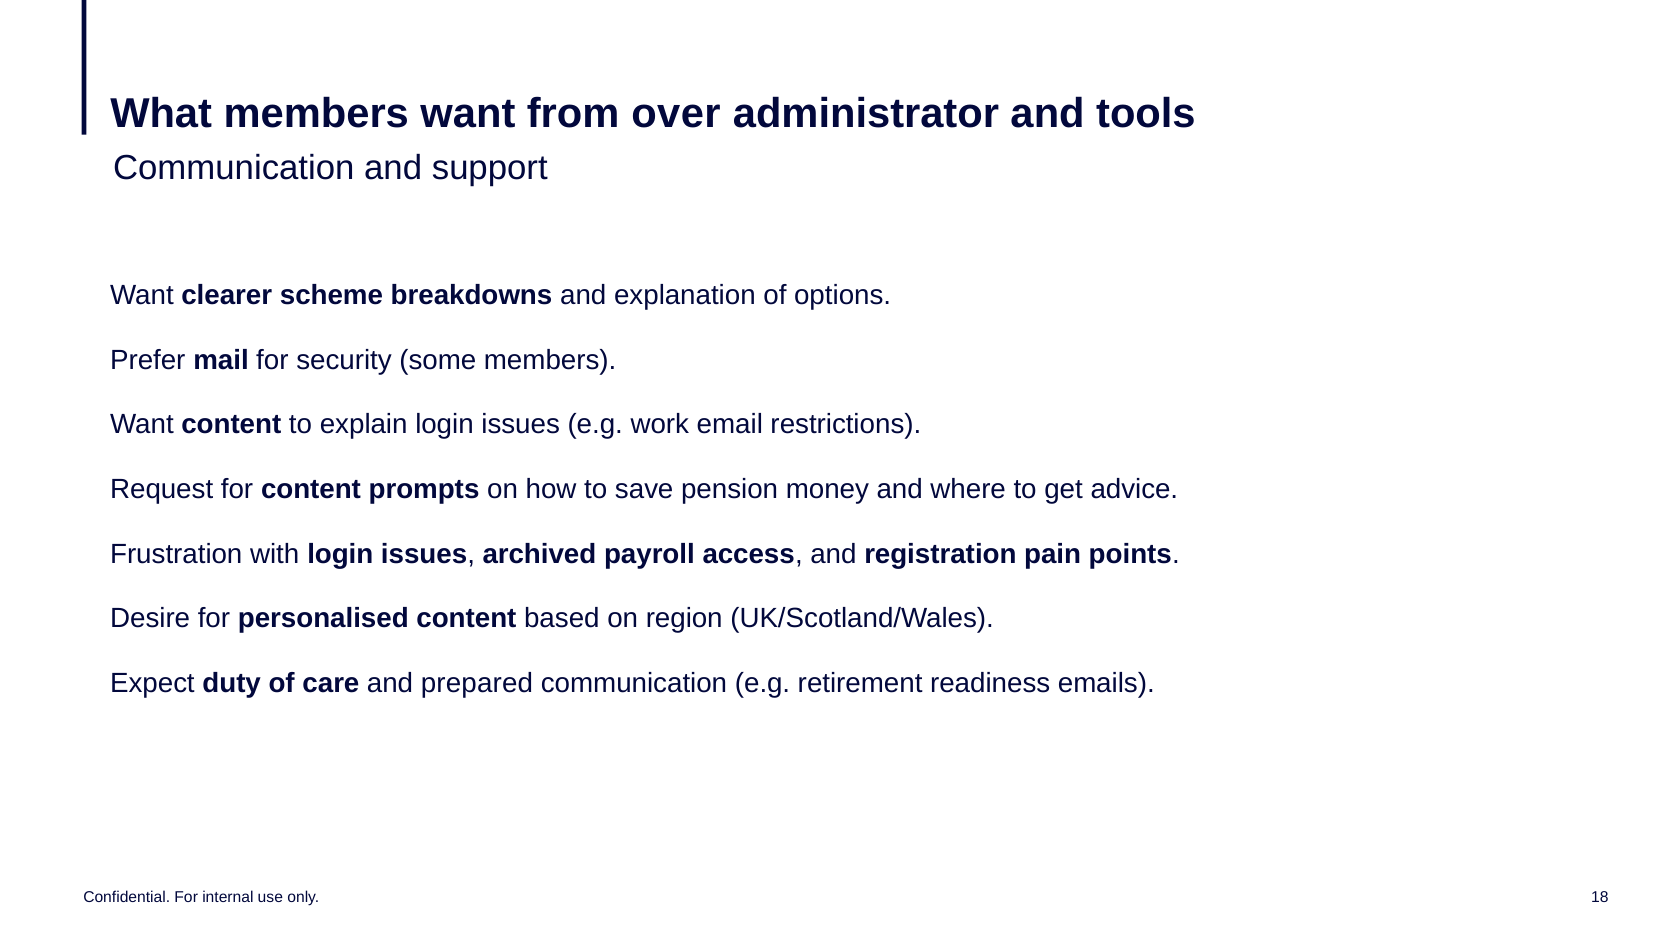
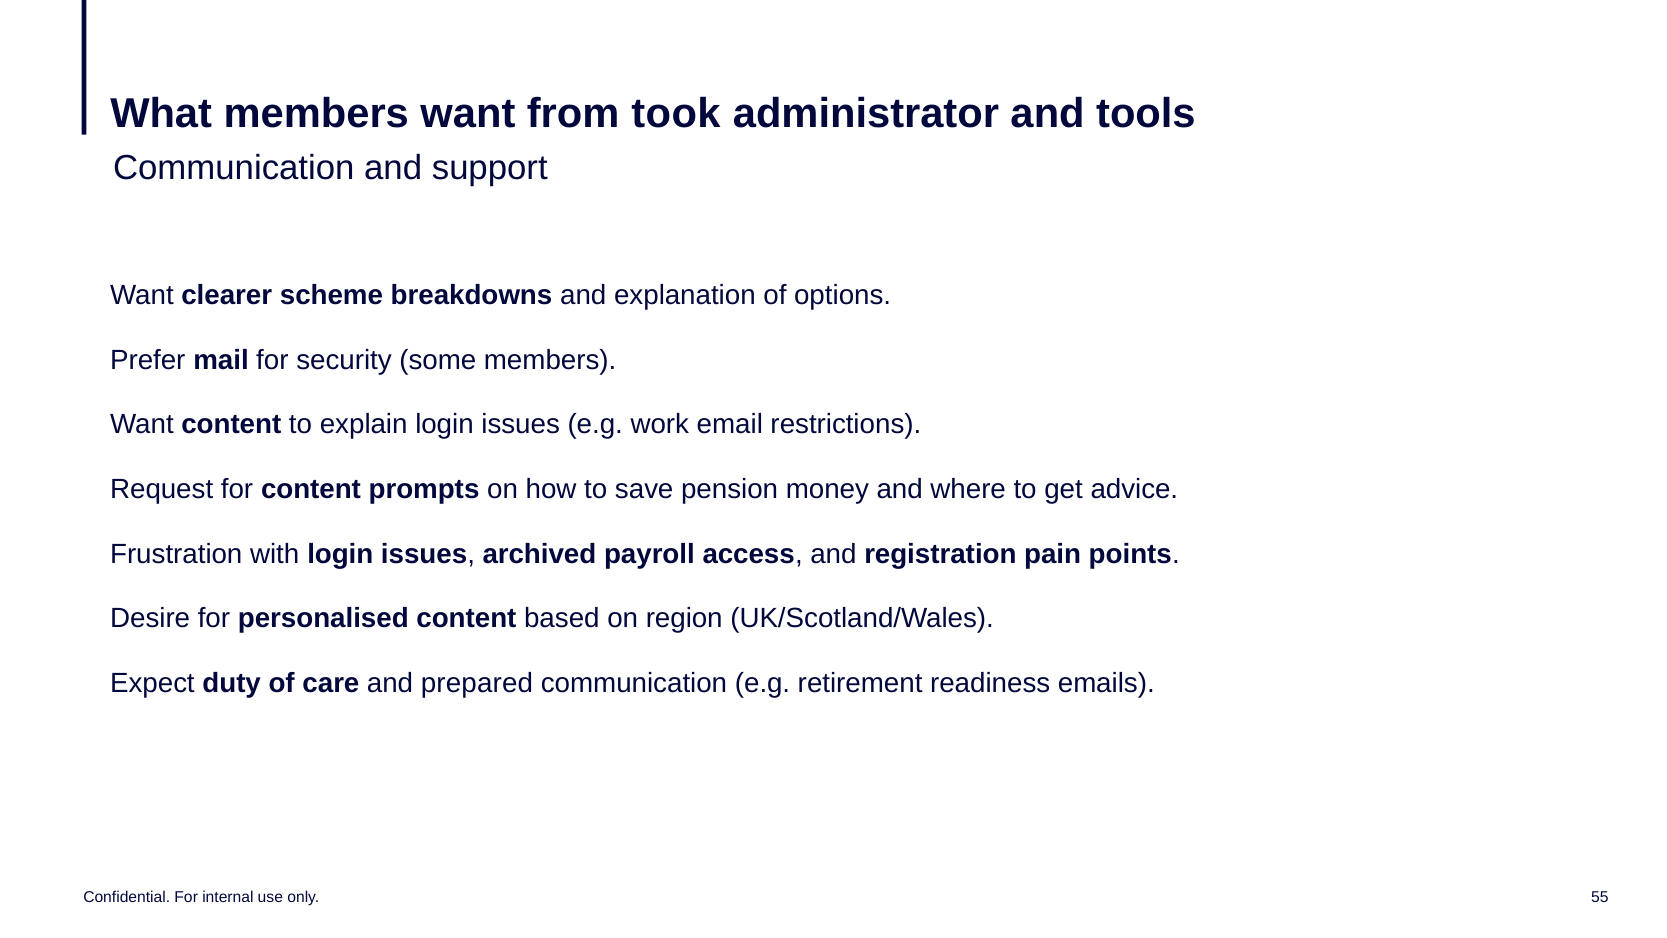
over: over -> took (676, 113)
18: 18 -> 55 (1600, 897)
